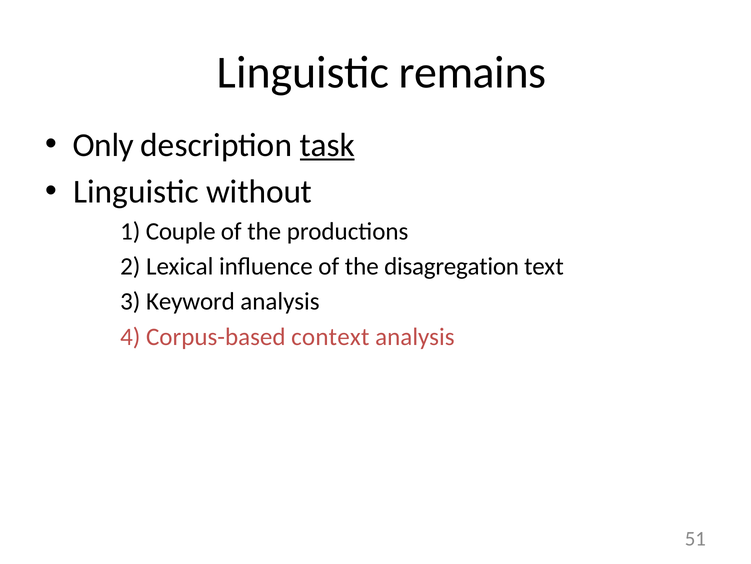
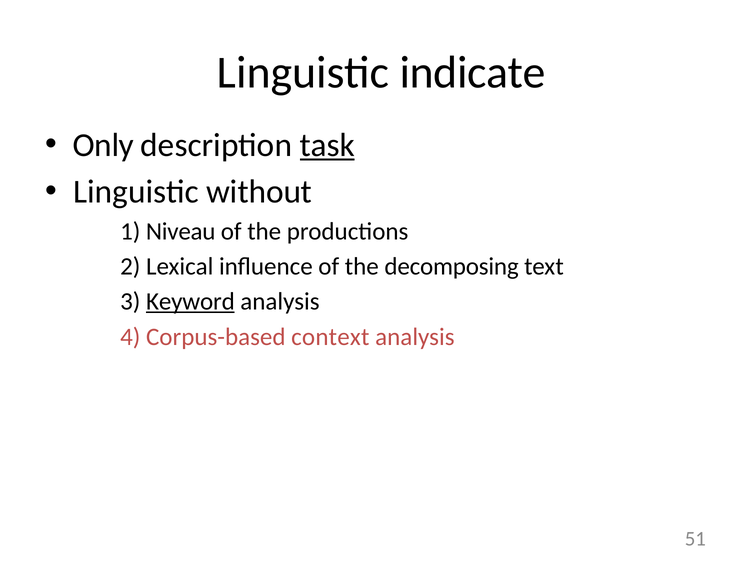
remains: remains -> indicate (473, 73)
Couple: Couple -> Niveau (181, 231)
disagregation: disagregation -> decomposing (452, 266)
Keyword underline: none -> present (190, 301)
